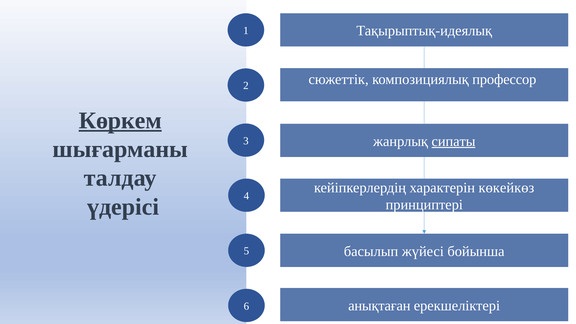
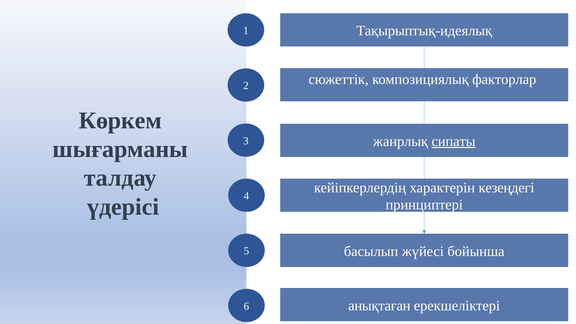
профессор: профессор -> факторлар (504, 79)
Көркем underline: present -> none (120, 120)
көкейкөз: көкейкөз -> кезеңдегі (506, 188)
